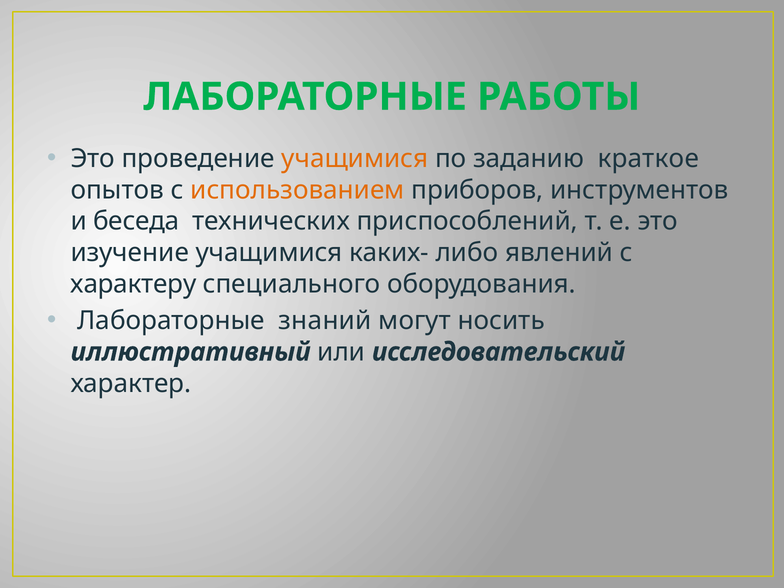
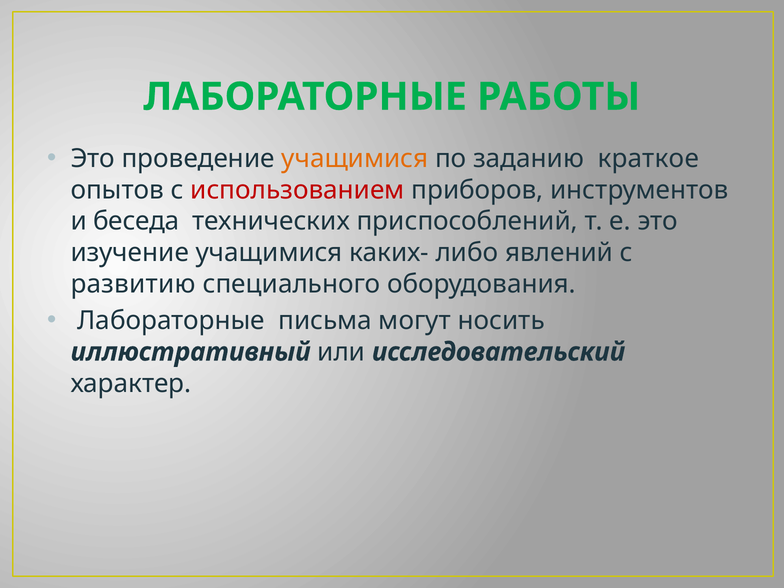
использованием colour: orange -> red (297, 190)
характеру: характеру -> развитию (133, 284)
знаний: знаний -> письма (325, 321)
